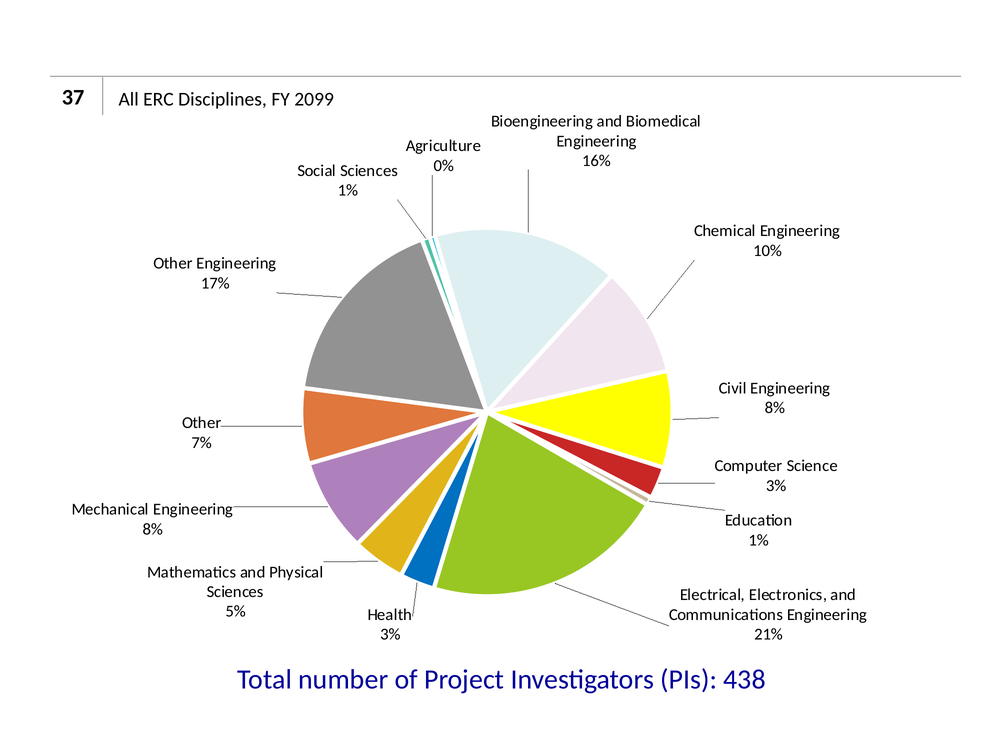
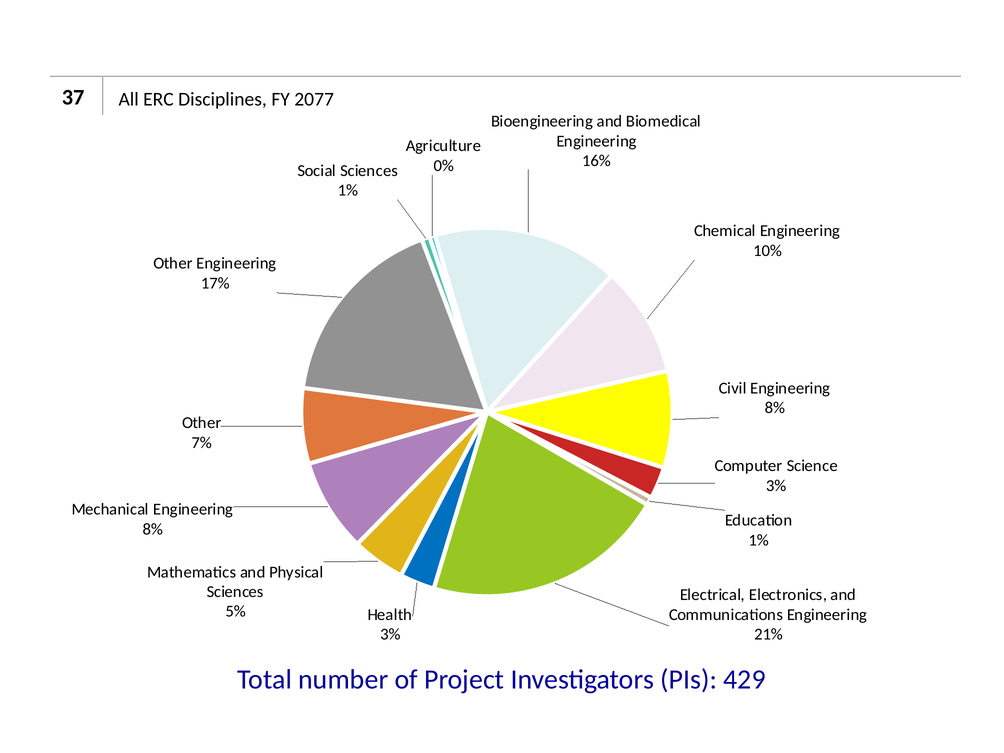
2099: 2099 -> 2077 (314, 99)
438: 438 -> 429 (744, 679)
